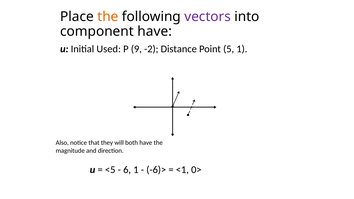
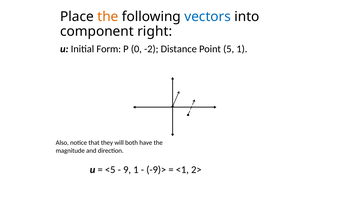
vectors colour: purple -> blue (208, 17)
component have: have -> right (155, 31)
Used: Used -> Form (109, 49)
9: 9 -> 0 (136, 49)
6: 6 -> 9 (127, 170)
-6)>: -6)> -> -9)> (156, 170)
0>: 0> -> 2> (196, 170)
